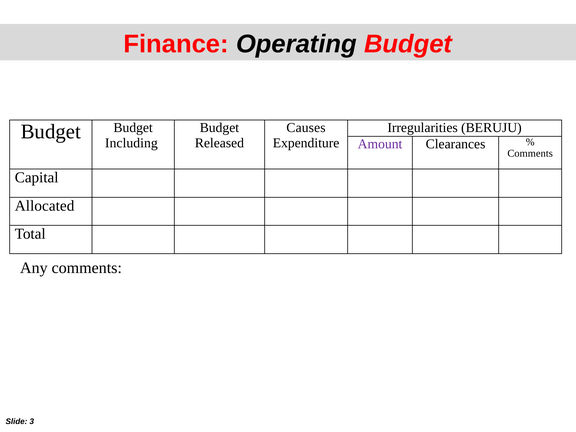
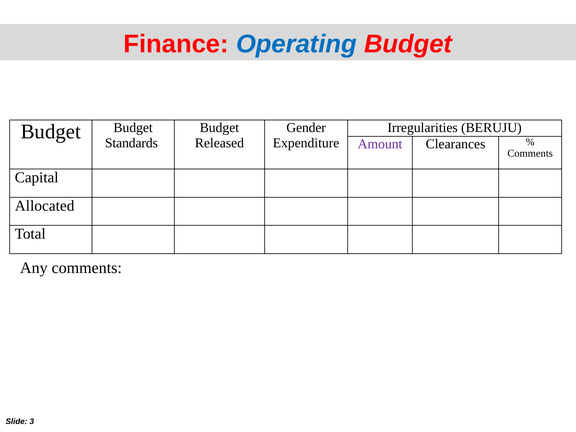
Operating colour: black -> blue (296, 44)
Causes: Causes -> Gender (306, 128)
Including: Including -> Standards (131, 143)
